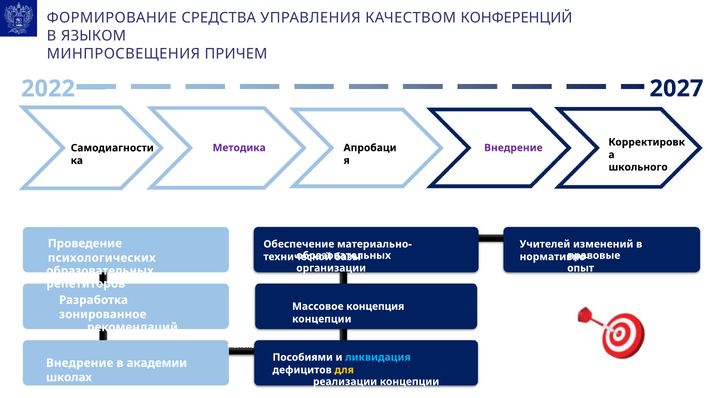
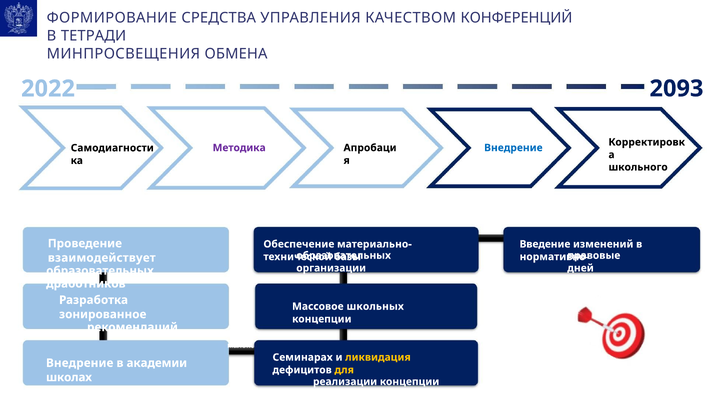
ЯЗЫКОМ: ЯЗЫКОМ -> ТЕТРАДИ (94, 36)
ПРИЧЕМ: ПРИЧЕМ -> ОБМЕНА (236, 54)
2027: 2027 -> 2093 (676, 88)
Внедрение colour: purple -> blue (513, 148)
Учителей: Учителей -> Введение (545, 244)
психологических: психологических -> взаимодействует (102, 258)
опыт: опыт -> дней (581, 268)
репетиторов: репетиторов -> дработников (86, 283)
концепция: концепция -> школьных (375, 306)
Пособиями: Пособиями -> Семинарах (303, 357)
ликвидация colour: light blue -> yellow (378, 357)
